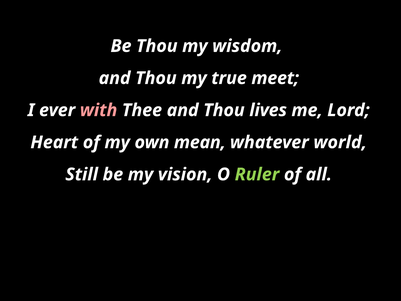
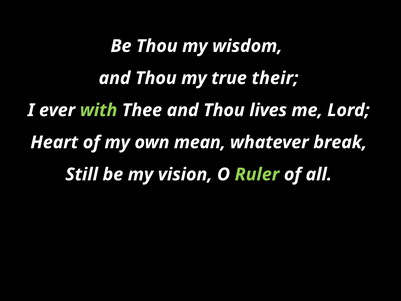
meet: meet -> their (275, 78)
with colour: pink -> light green (99, 110)
world: world -> break (340, 142)
